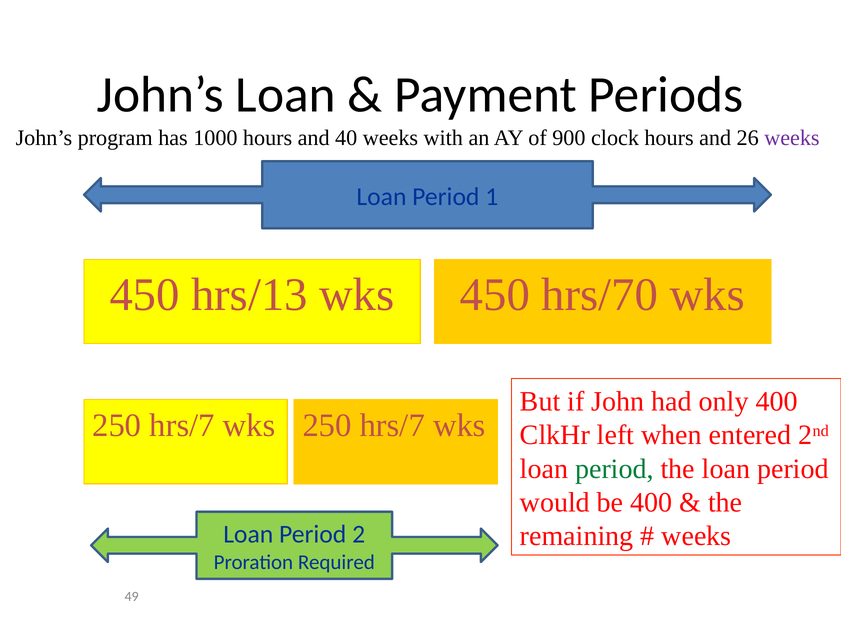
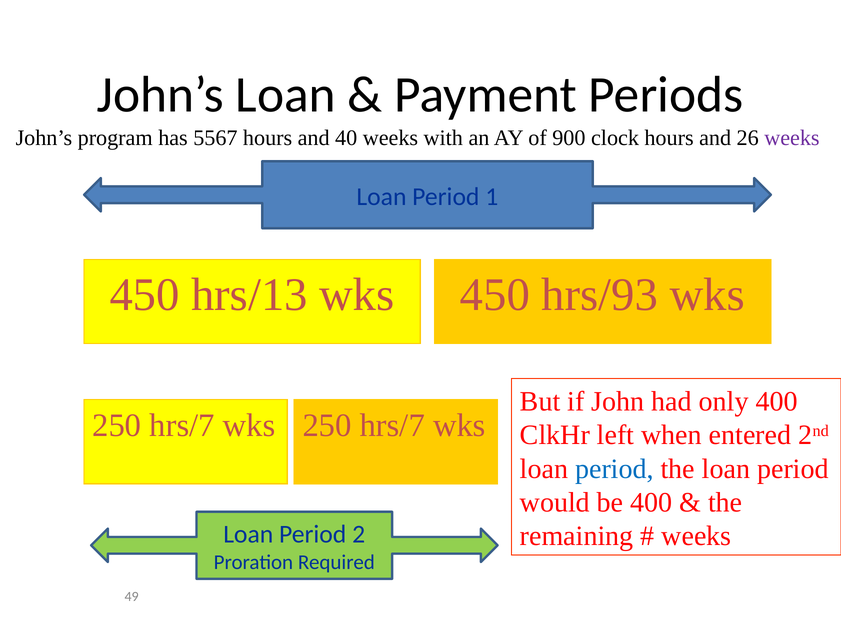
1000: 1000 -> 5567 (215, 138)
hrs/70: hrs/70 -> hrs/93 (600, 295)
period colour: green -> blue (614, 469)
